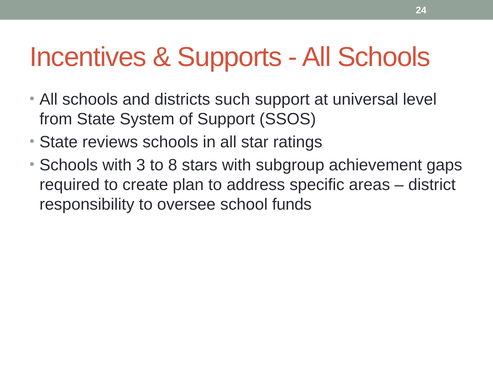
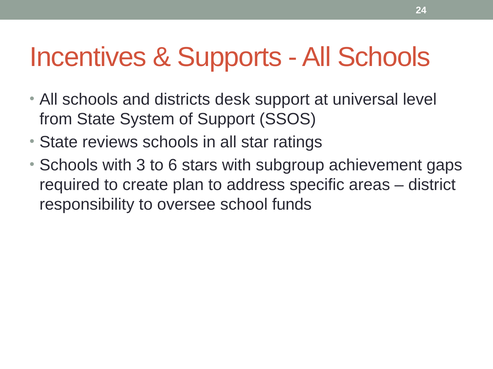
such: such -> desk (232, 100)
8: 8 -> 6 (173, 165)
